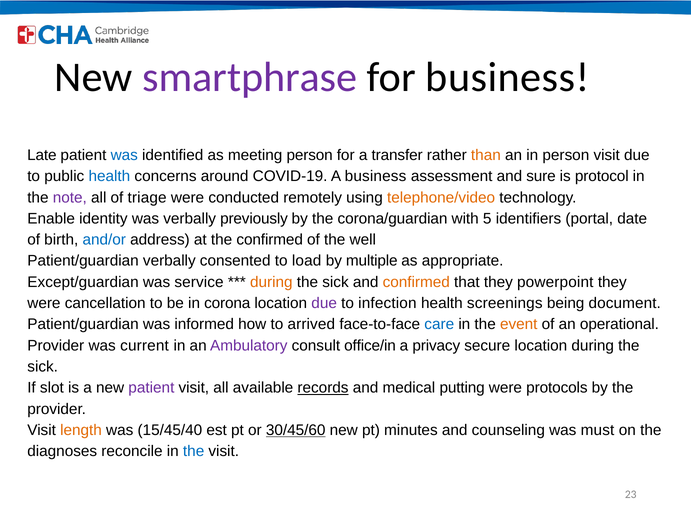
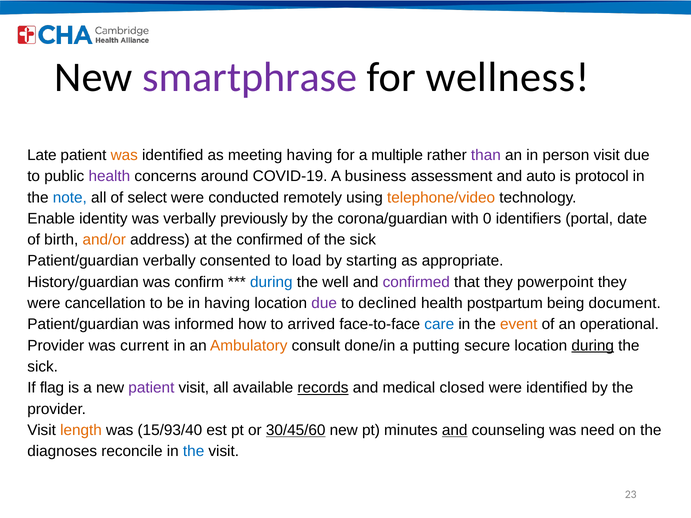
for business: business -> wellness (507, 77)
was colour: blue -> orange (124, 155)
meeting person: person -> having (310, 155)
transfer: transfer -> multiple (397, 155)
than colour: orange -> purple (486, 155)
health colour: blue -> purple (109, 176)
sure: sure -> auto (541, 176)
note colour: purple -> blue (70, 198)
triage: triage -> select (147, 198)
5: 5 -> 0 (487, 219)
and/or colour: blue -> orange (104, 240)
of the well: well -> sick (363, 240)
multiple: multiple -> starting (372, 261)
Except/guardian: Except/guardian -> History/guardian (83, 282)
service: service -> confirm (199, 282)
during colour: orange -> blue (271, 282)
sick: sick -> well (336, 282)
confirmed colour: orange -> purple (416, 282)
in corona: corona -> having (227, 303)
infection: infection -> declined (387, 303)
screenings: screenings -> postpartum (505, 303)
Ambulatory colour: purple -> orange (249, 346)
office/in: office/in -> done/in (370, 346)
privacy: privacy -> putting (436, 346)
during underline: none -> present (593, 346)
slot: slot -> flag (52, 388)
putting: putting -> closed (462, 388)
were protocols: protocols -> identified (557, 388)
15/45/40: 15/45/40 -> 15/93/40 (170, 430)
and underline: none -> present (455, 430)
must: must -> need (598, 430)
